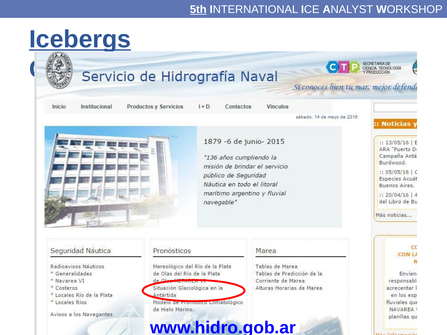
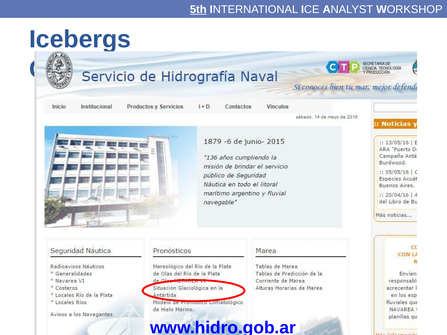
Icebergs underline: present -> none (80, 39)
